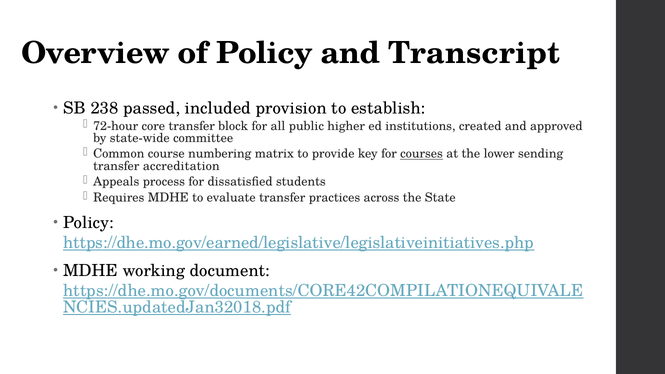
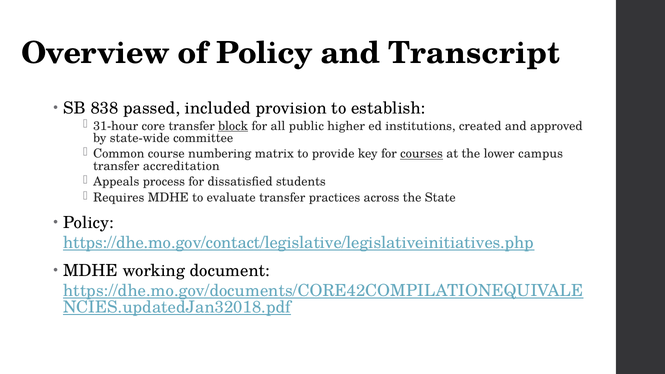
238: 238 -> 838 (104, 108)
72-hour: 72-hour -> 31-hour (116, 126)
block underline: none -> present (233, 126)
sending: sending -> campus (541, 154)
https://dhe.mo.gov/earned/legislative/legislativeinitiatives.php: https://dhe.mo.gov/earned/legislative/legislativeinitiatives.php -> https://dhe.mo.gov/contact/legislative/legislativeinitiatives.php (298, 243)
